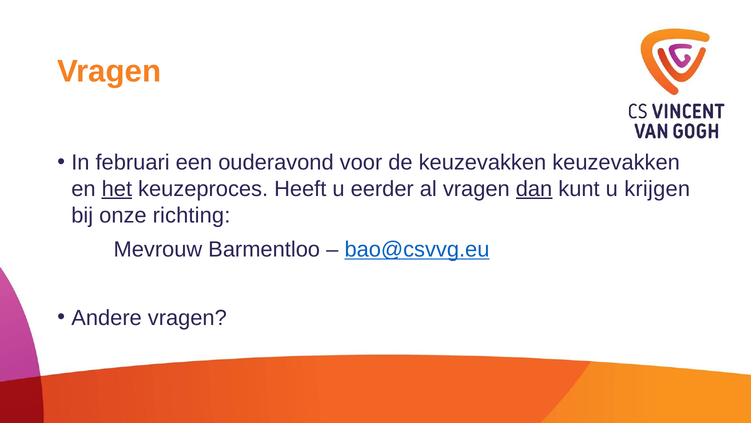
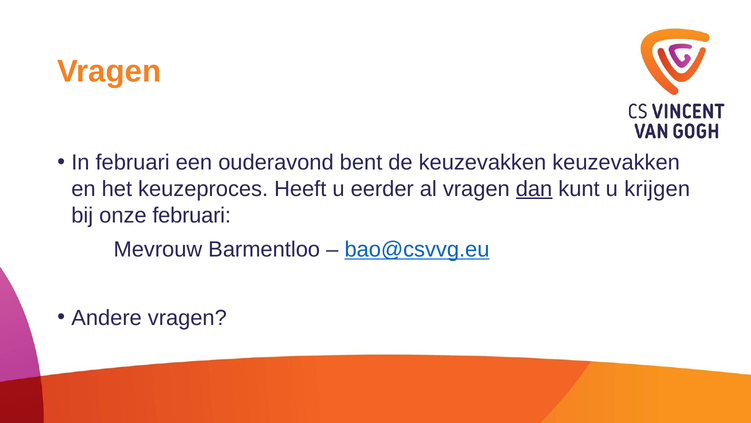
voor: voor -> bent (361, 162)
het underline: present -> none (117, 189)
onze richting: richting -> februari (192, 215)
